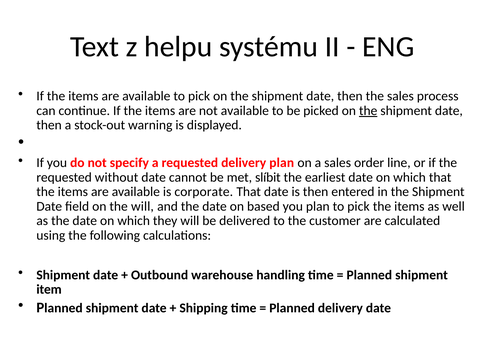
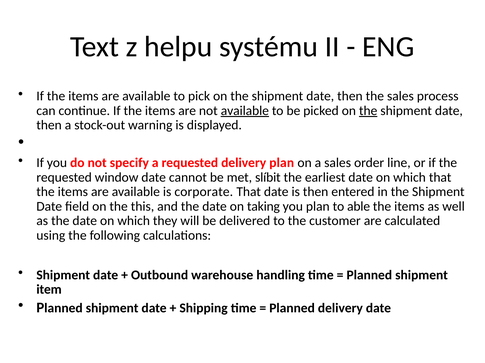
available underline: none -> present (245, 111)
without: without -> window (117, 178)
the will: will -> this (143, 207)
based: based -> taking (263, 207)
plan to pick: pick -> able (359, 207)
